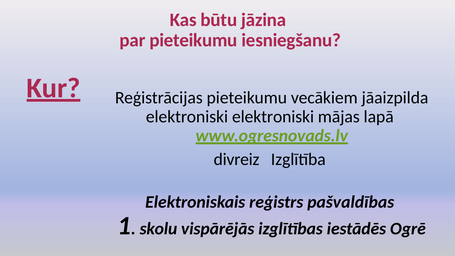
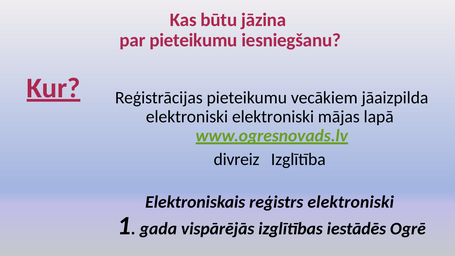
reģistrs pašvaldības: pašvaldības -> elektroniski (351, 202)
skolu: skolu -> gada (158, 229)
